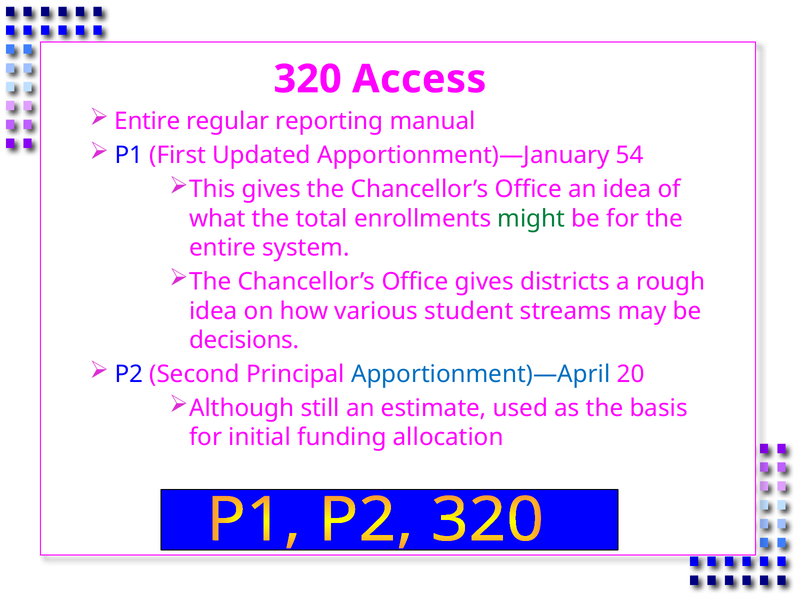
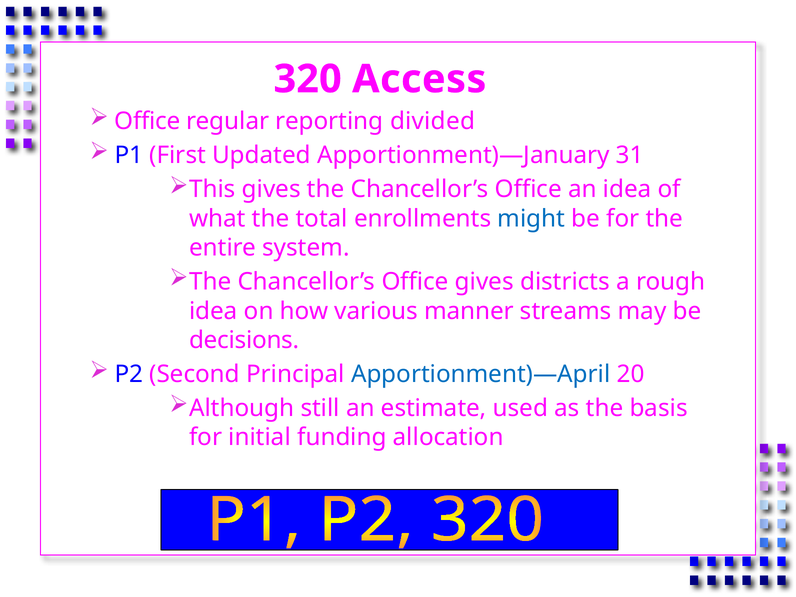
Entire: Entire -> Office (147, 121)
manual: manual -> divided (432, 121)
54: 54 -> 31 (630, 155)
might colour: green -> blue (531, 219)
student: student -> manner (469, 311)
